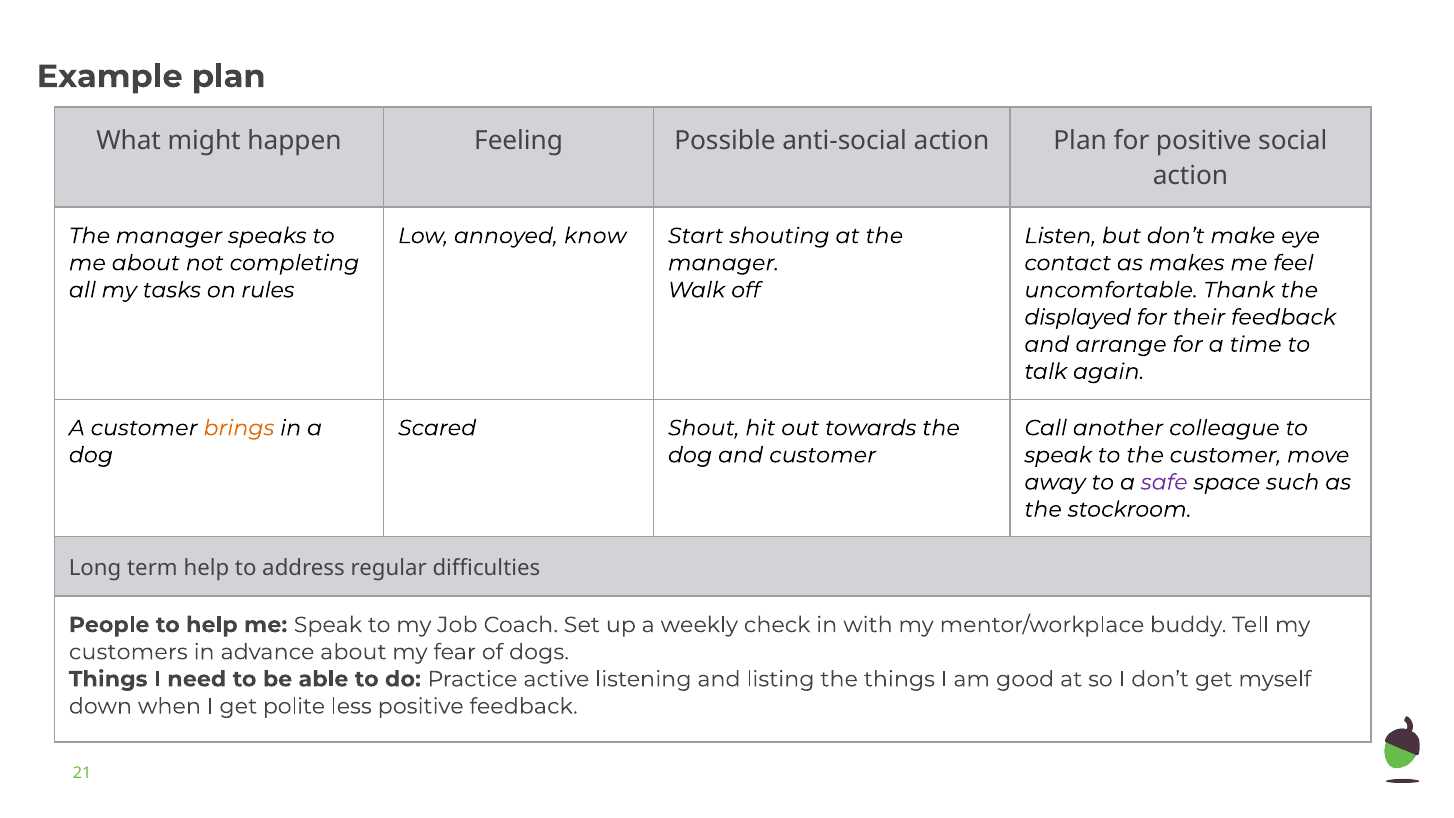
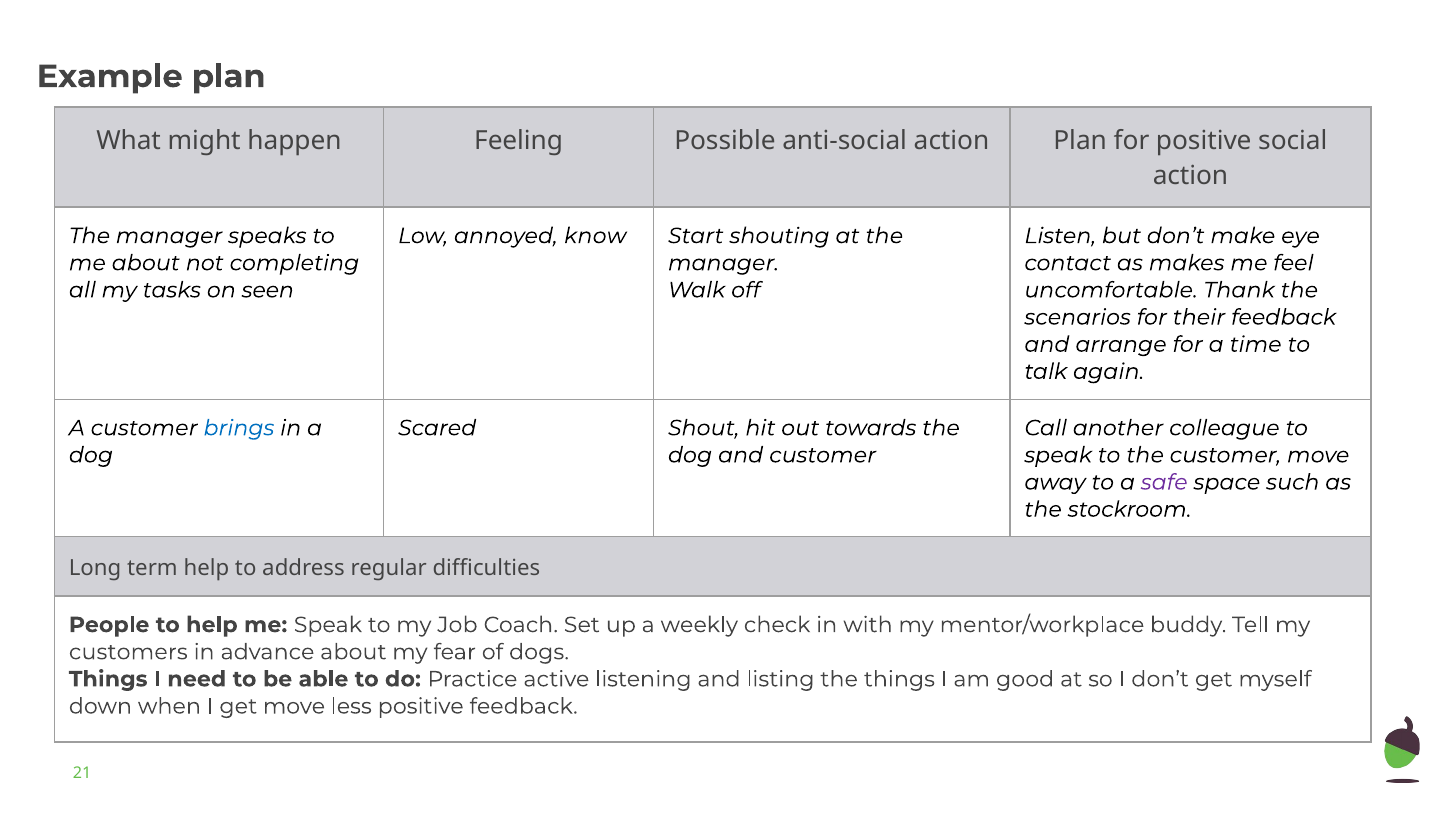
rules: rules -> seen (268, 290)
displayed: displayed -> scenarios (1078, 317)
brings colour: orange -> blue (239, 428)
get polite: polite -> move (294, 706)
